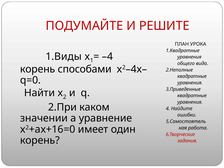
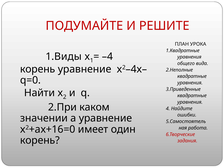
корень способами: способами -> уравнение (85, 69)
